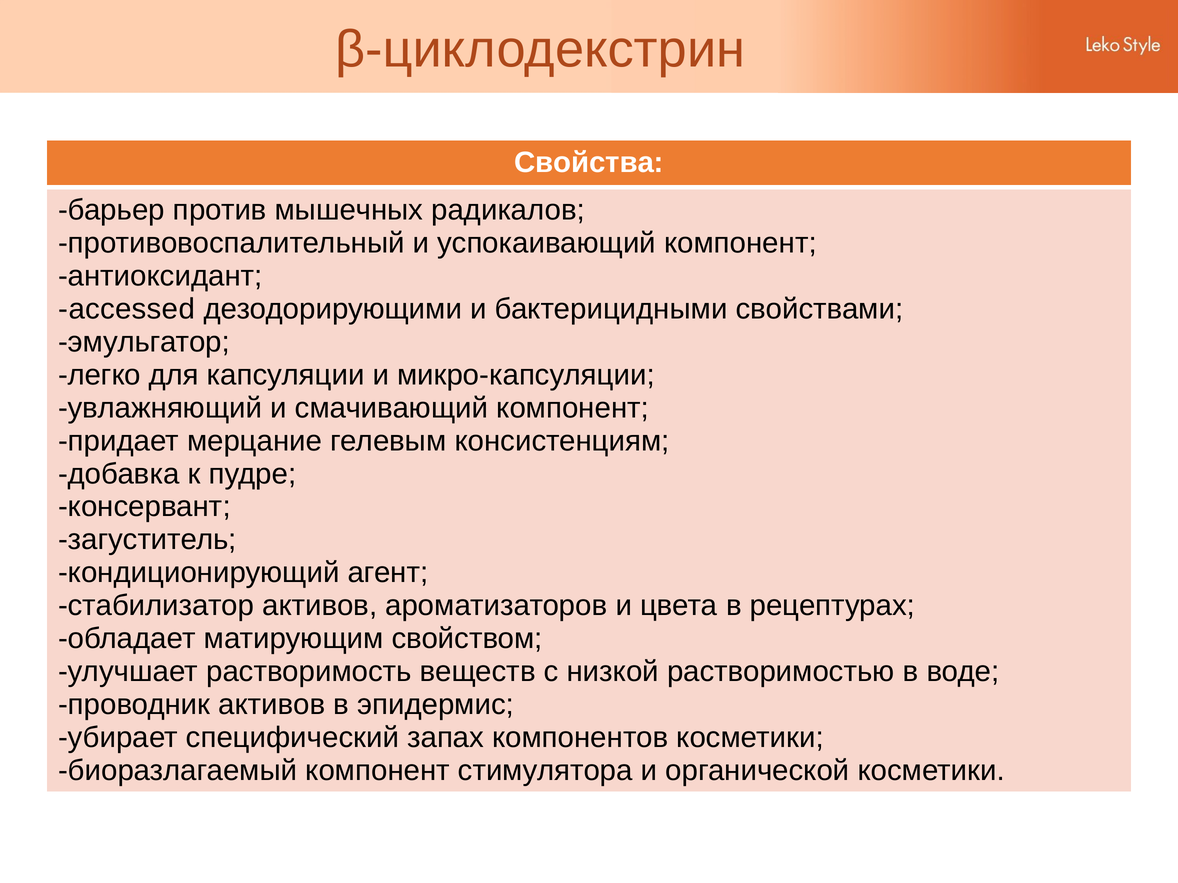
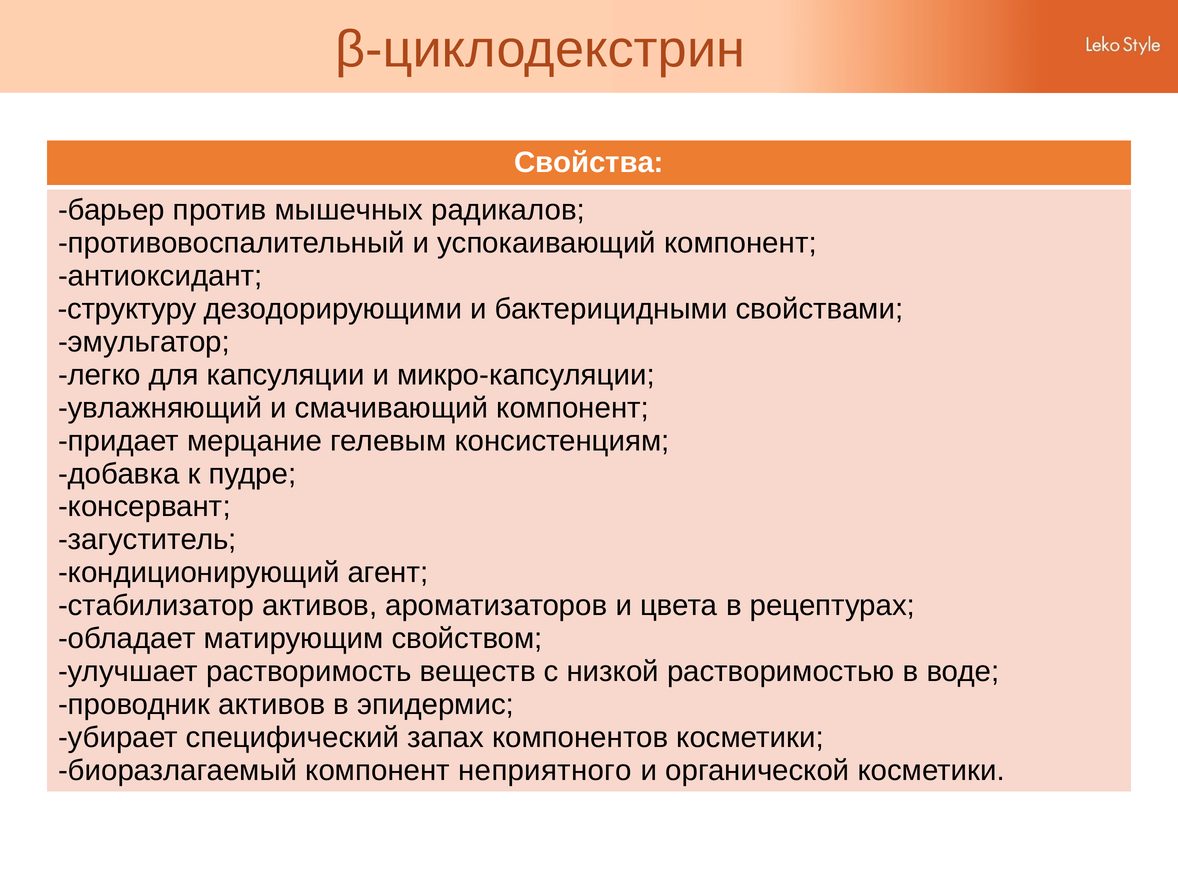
accessed: accessed -> структуру (127, 309)
стимулятора: стимулятора -> неприятного (545, 771)
